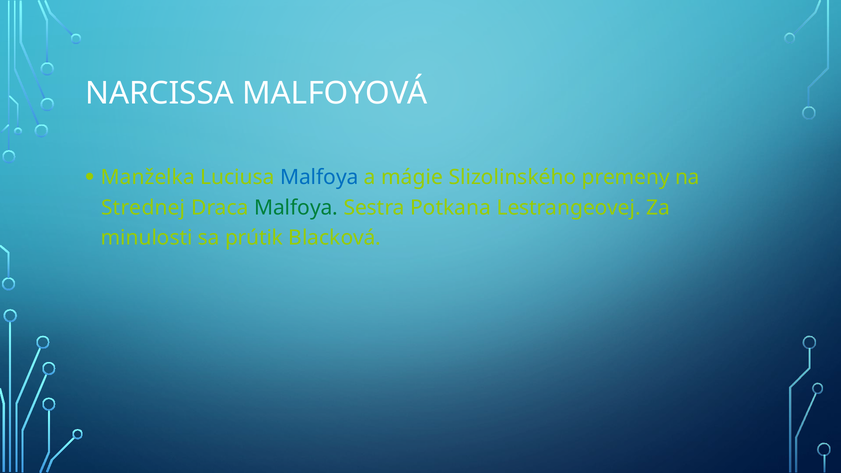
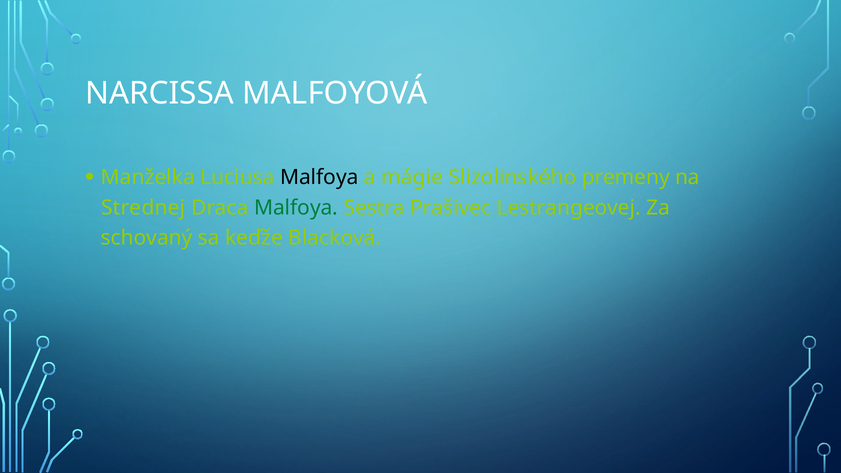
Malfoya colour: blue -> black (319, 177)
Potkana: Potkana -> Prašivec (451, 208)
minulosti: minulosti -> schovaný (147, 238)
prútik: prútik -> keďže (254, 238)
